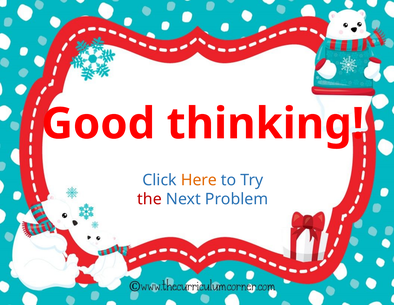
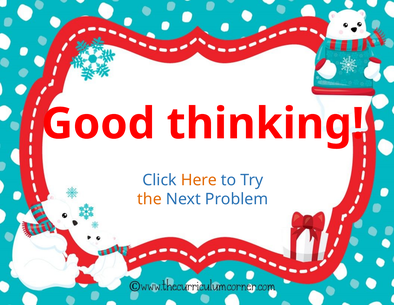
the colour: red -> orange (150, 199)
